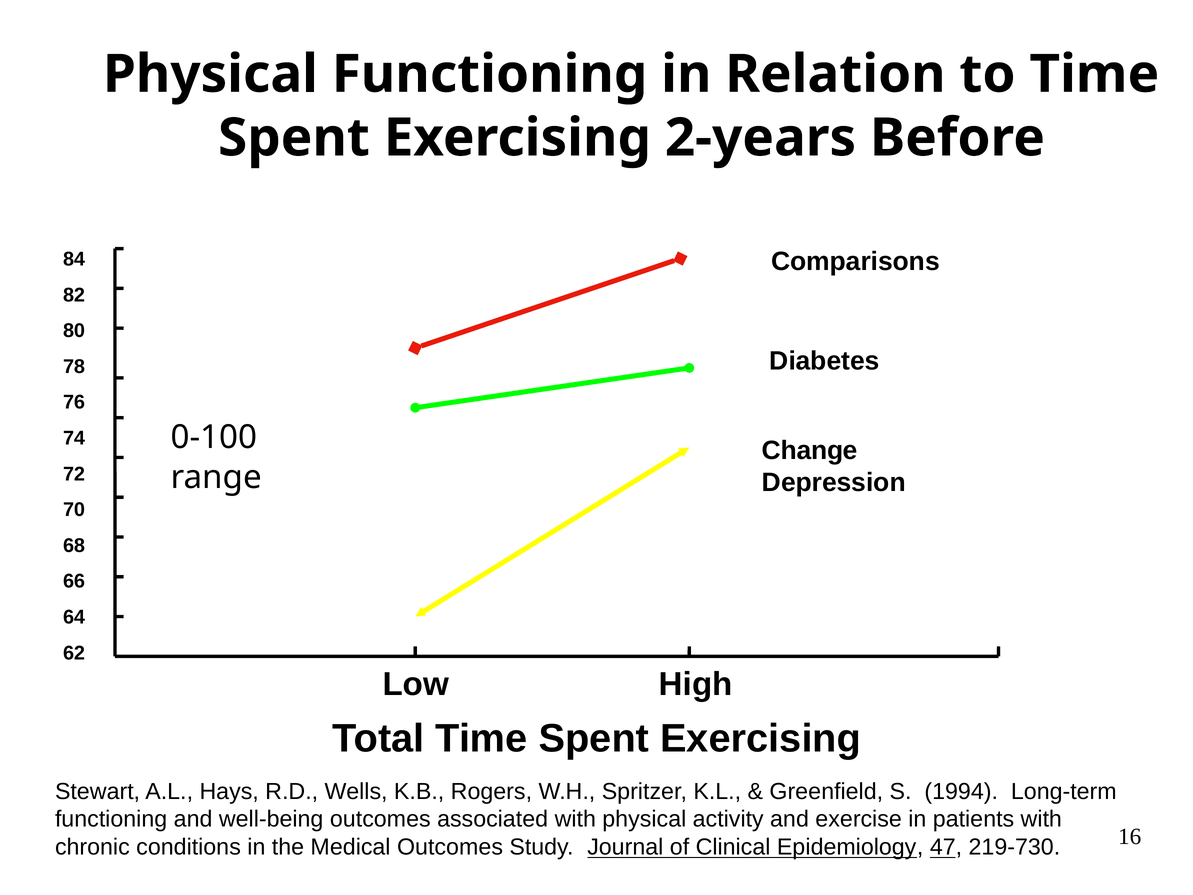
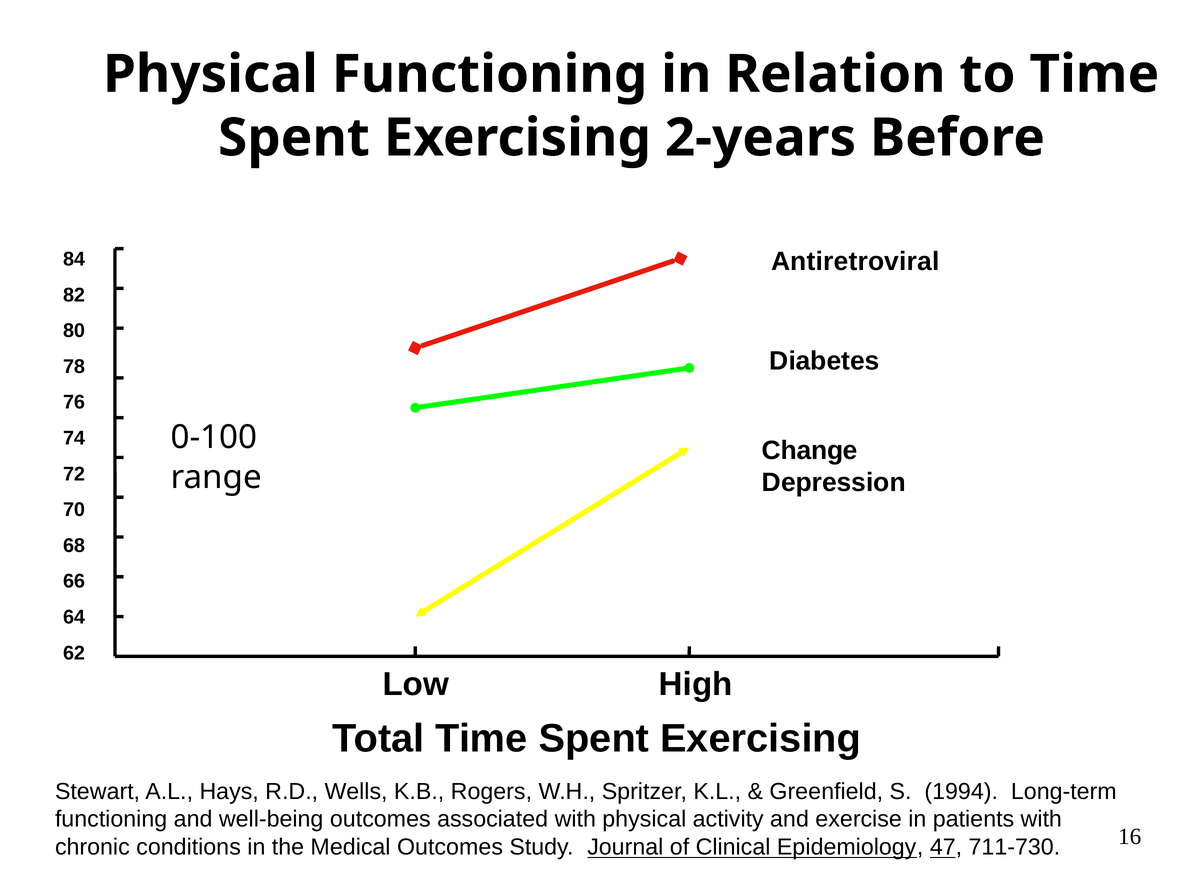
Comparisons: Comparisons -> Antiretroviral (855, 262)
219-730: 219-730 -> 711-730 (1014, 847)
